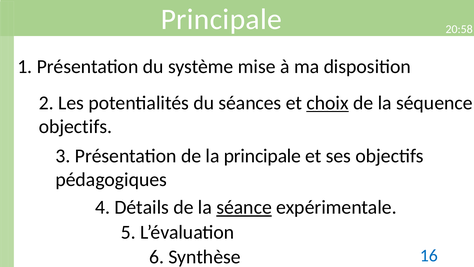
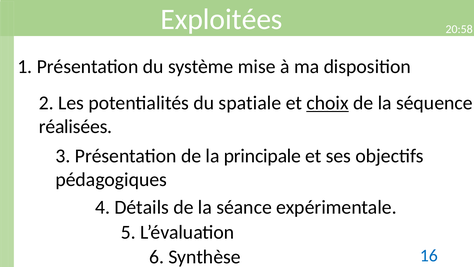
Principale: Principale -> Exploitées (221, 19)
séances: séances -> spatiale (250, 103)
objectifs: objectifs -> réalisées (76, 127)
séance underline: present -> none (244, 207)
